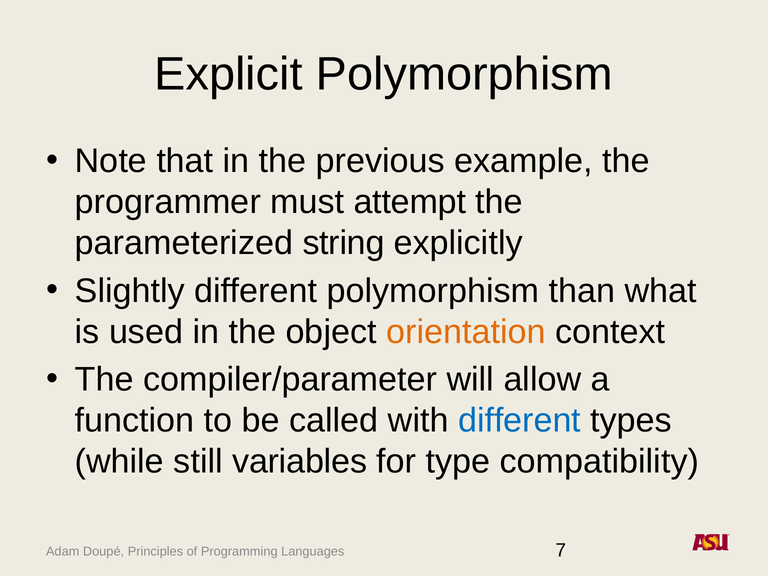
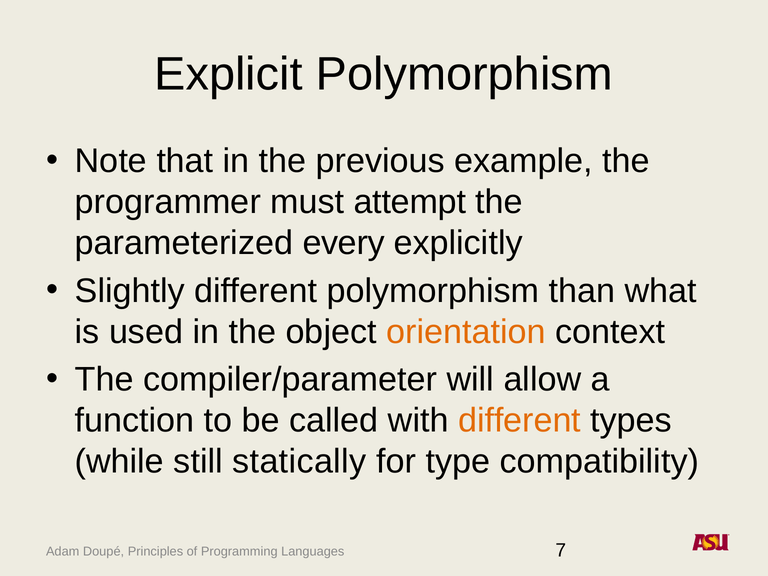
string: string -> every (344, 243)
different colour: blue -> orange (520, 421)
variables: variables -> statically (299, 462)
